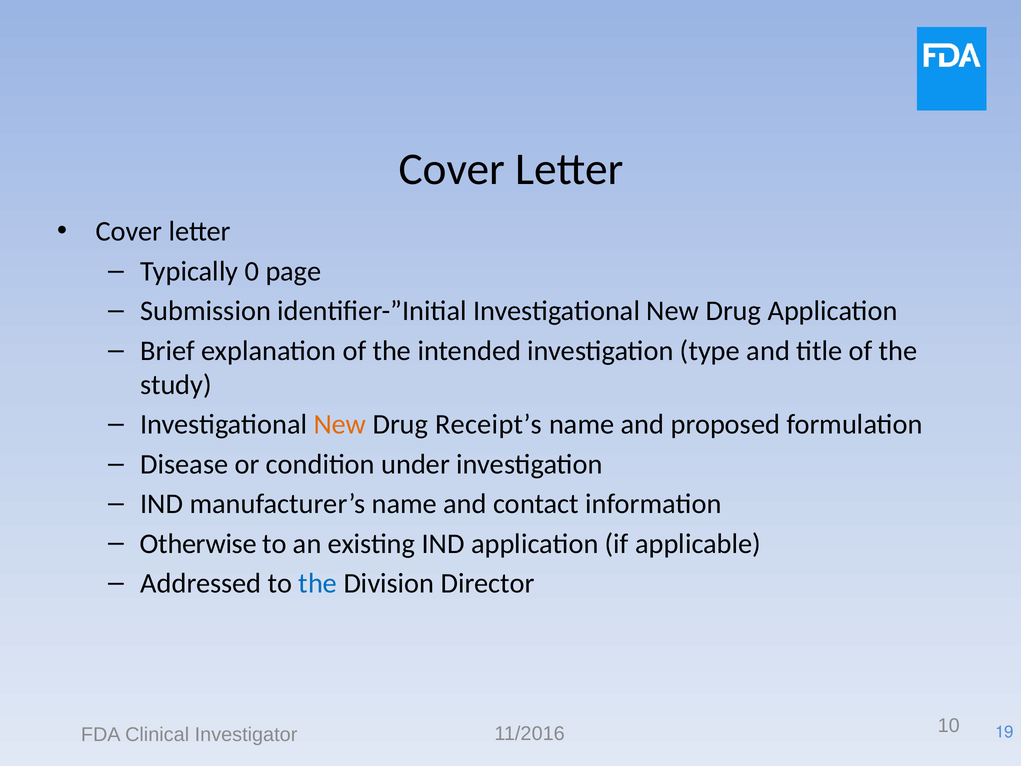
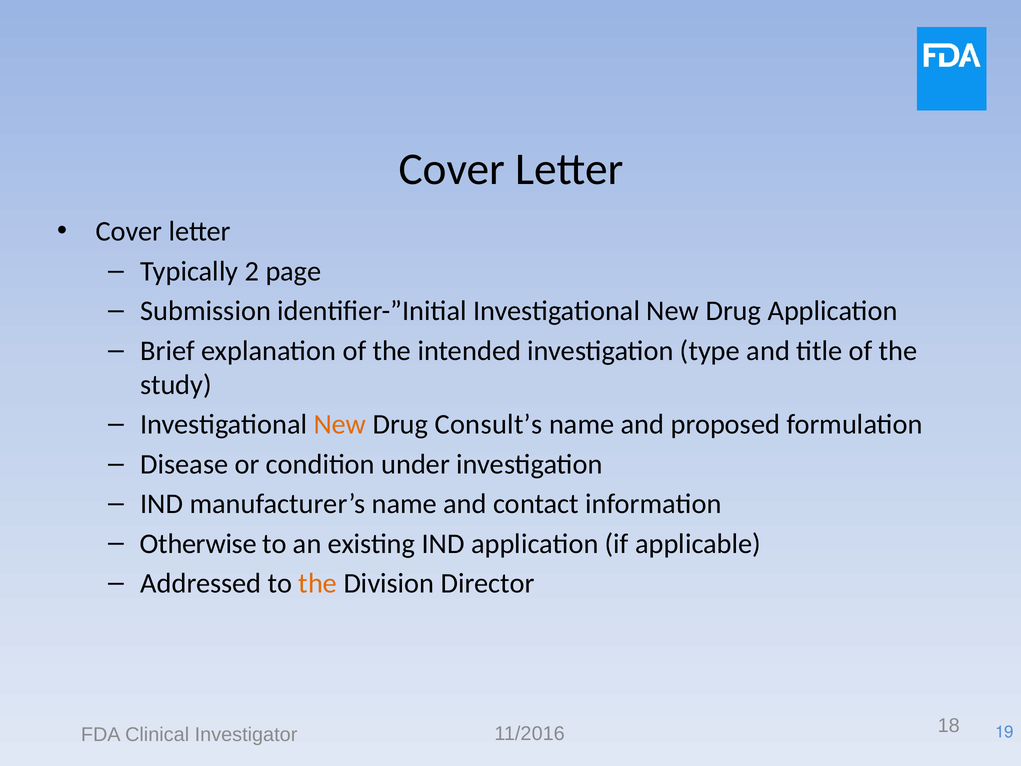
0: 0 -> 2 (252, 271)
Receipt’s: Receipt’s -> Consult’s (489, 424)
the colour: blue -> orange (318, 583)
10: 10 -> 18 (949, 725)
